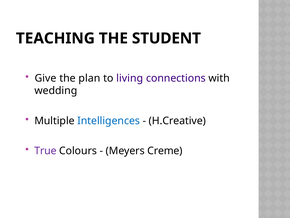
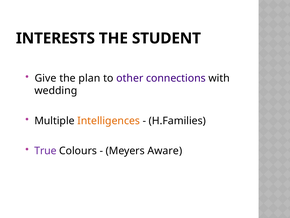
TEACHING: TEACHING -> INTERESTS (55, 38)
living: living -> other (130, 78)
Intelligences colour: blue -> orange (109, 120)
H.Creative: H.Creative -> H.Families (177, 120)
Creme: Creme -> Aware (165, 150)
